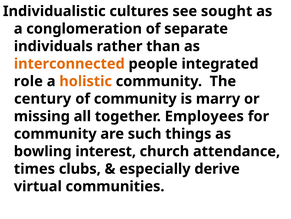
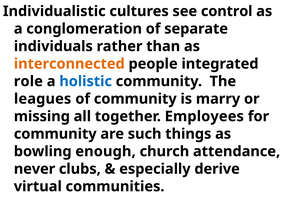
sought: sought -> control (227, 11)
holistic colour: orange -> blue (86, 81)
century: century -> leagues (43, 99)
interest: interest -> enough (106, 151)
times: times -> never (34, 168)
